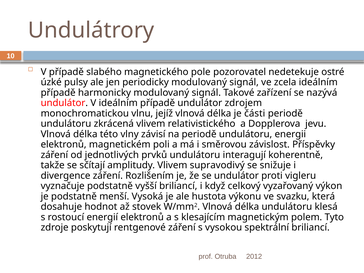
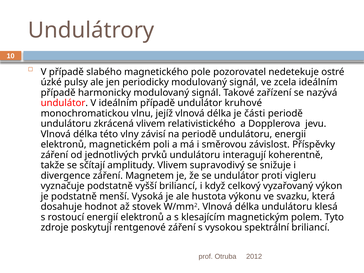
zdrojem: zdrojem -> kruhové (243, 103)
Rozlišením: Rozlišením -> Magnetem (150, 176)
